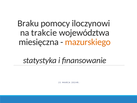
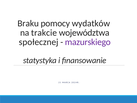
iloczynowi: iloczynowi -> wydatków (91, 23)
miesięczna: miesięczna -> społecznej (39, 42)
mazurskiego colour: orange -> purple (88, 42)
